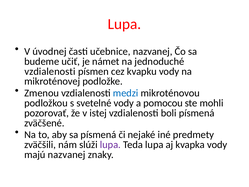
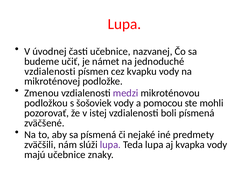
medzi colour: blue -> purple (126, 93)
svetelné: svetelné -> šošoviek (94, 103)
majú nazvanej: nazvanej -> učebnice (67, 154)
